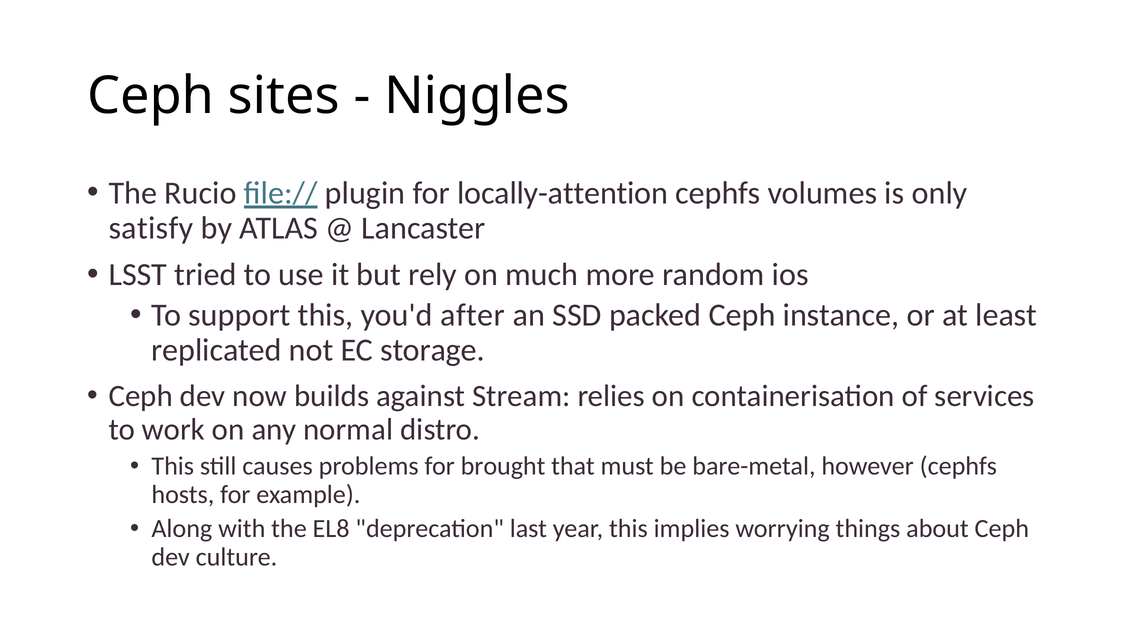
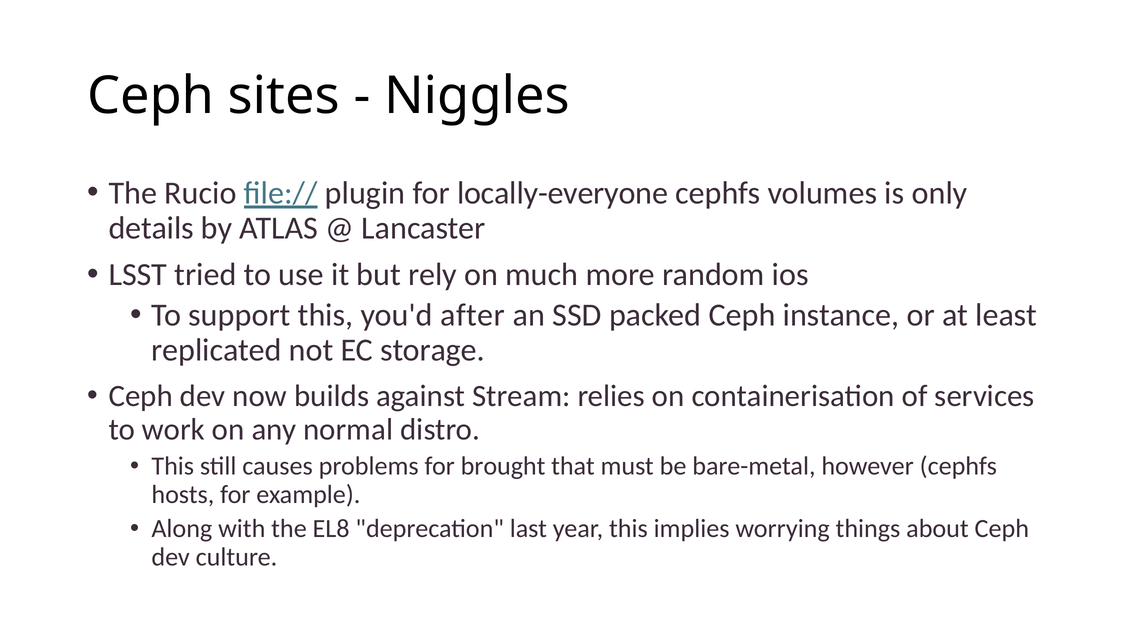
locally-attention: locally-attention -> locally-everyone (563, 193)
satisfy: satisfy -> details (151, 228)
